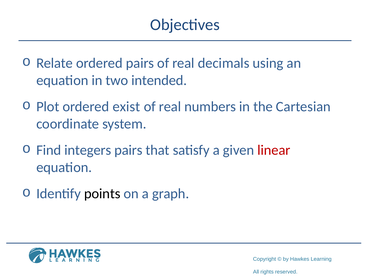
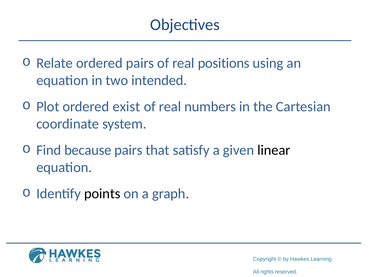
decimals: decimals -> positions (224, 63)
integers: integers -> because (88, 150)
linear colour: red -> black (274, 150)
